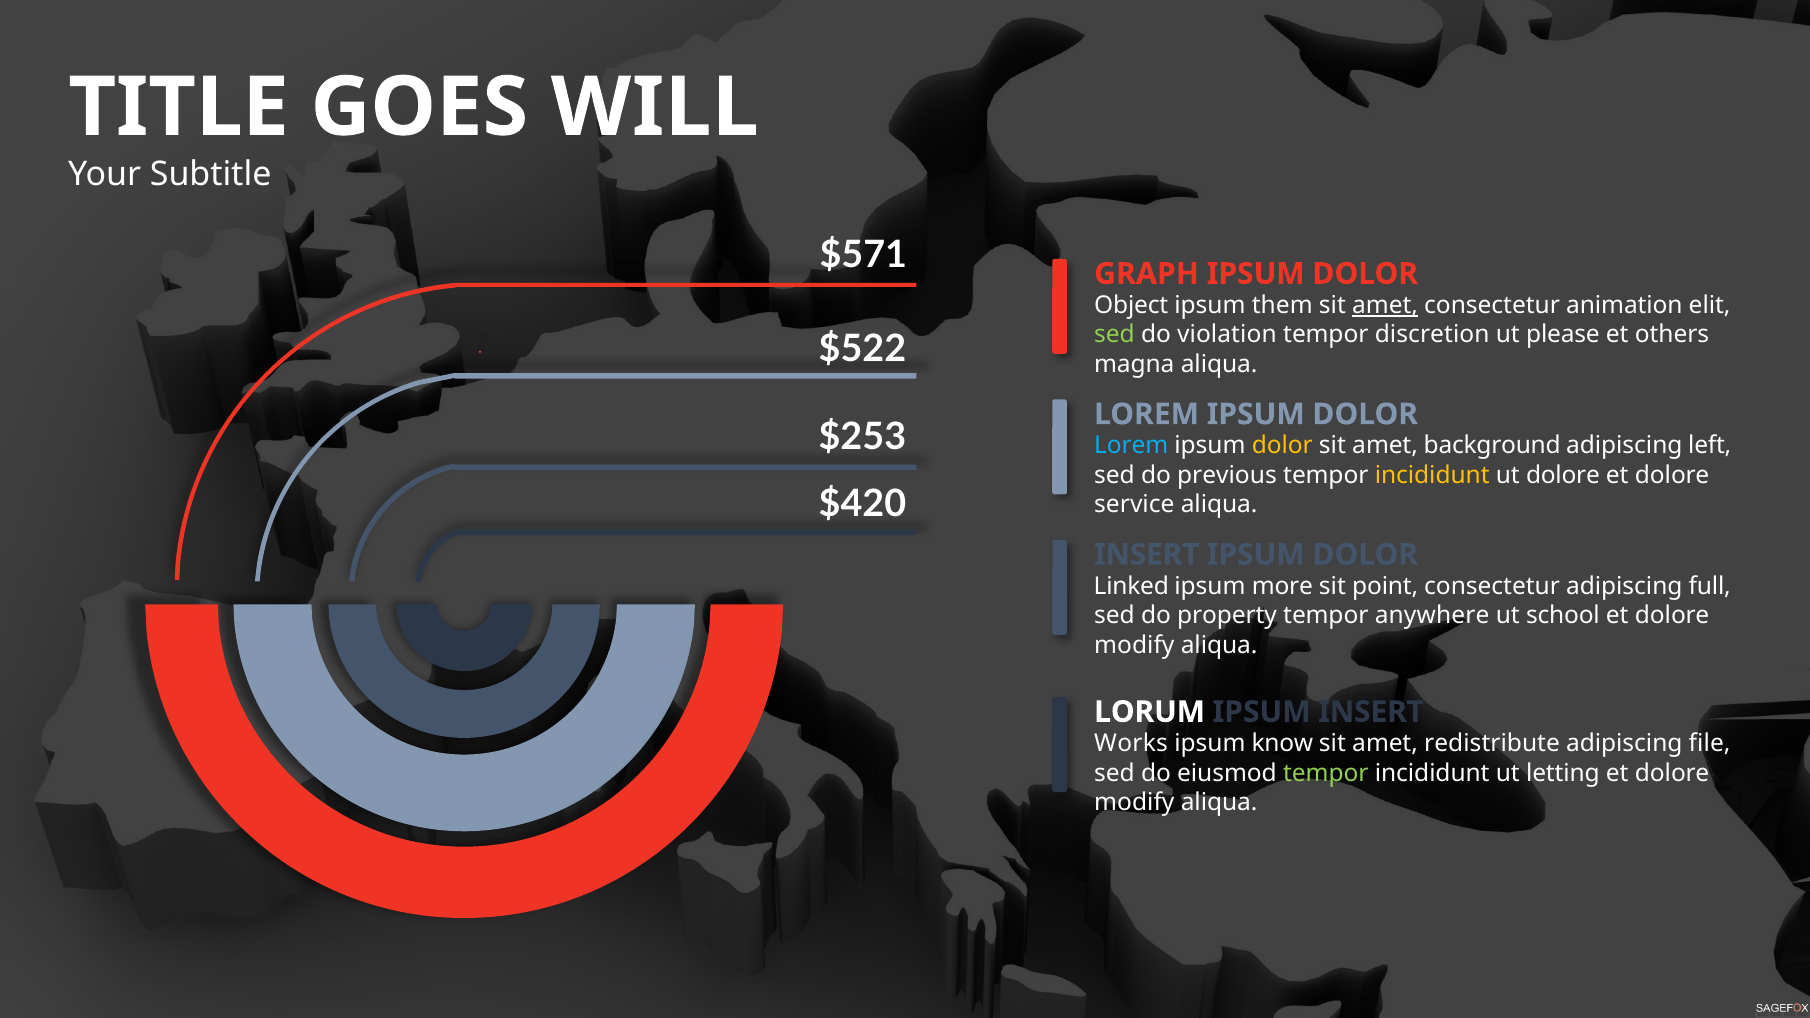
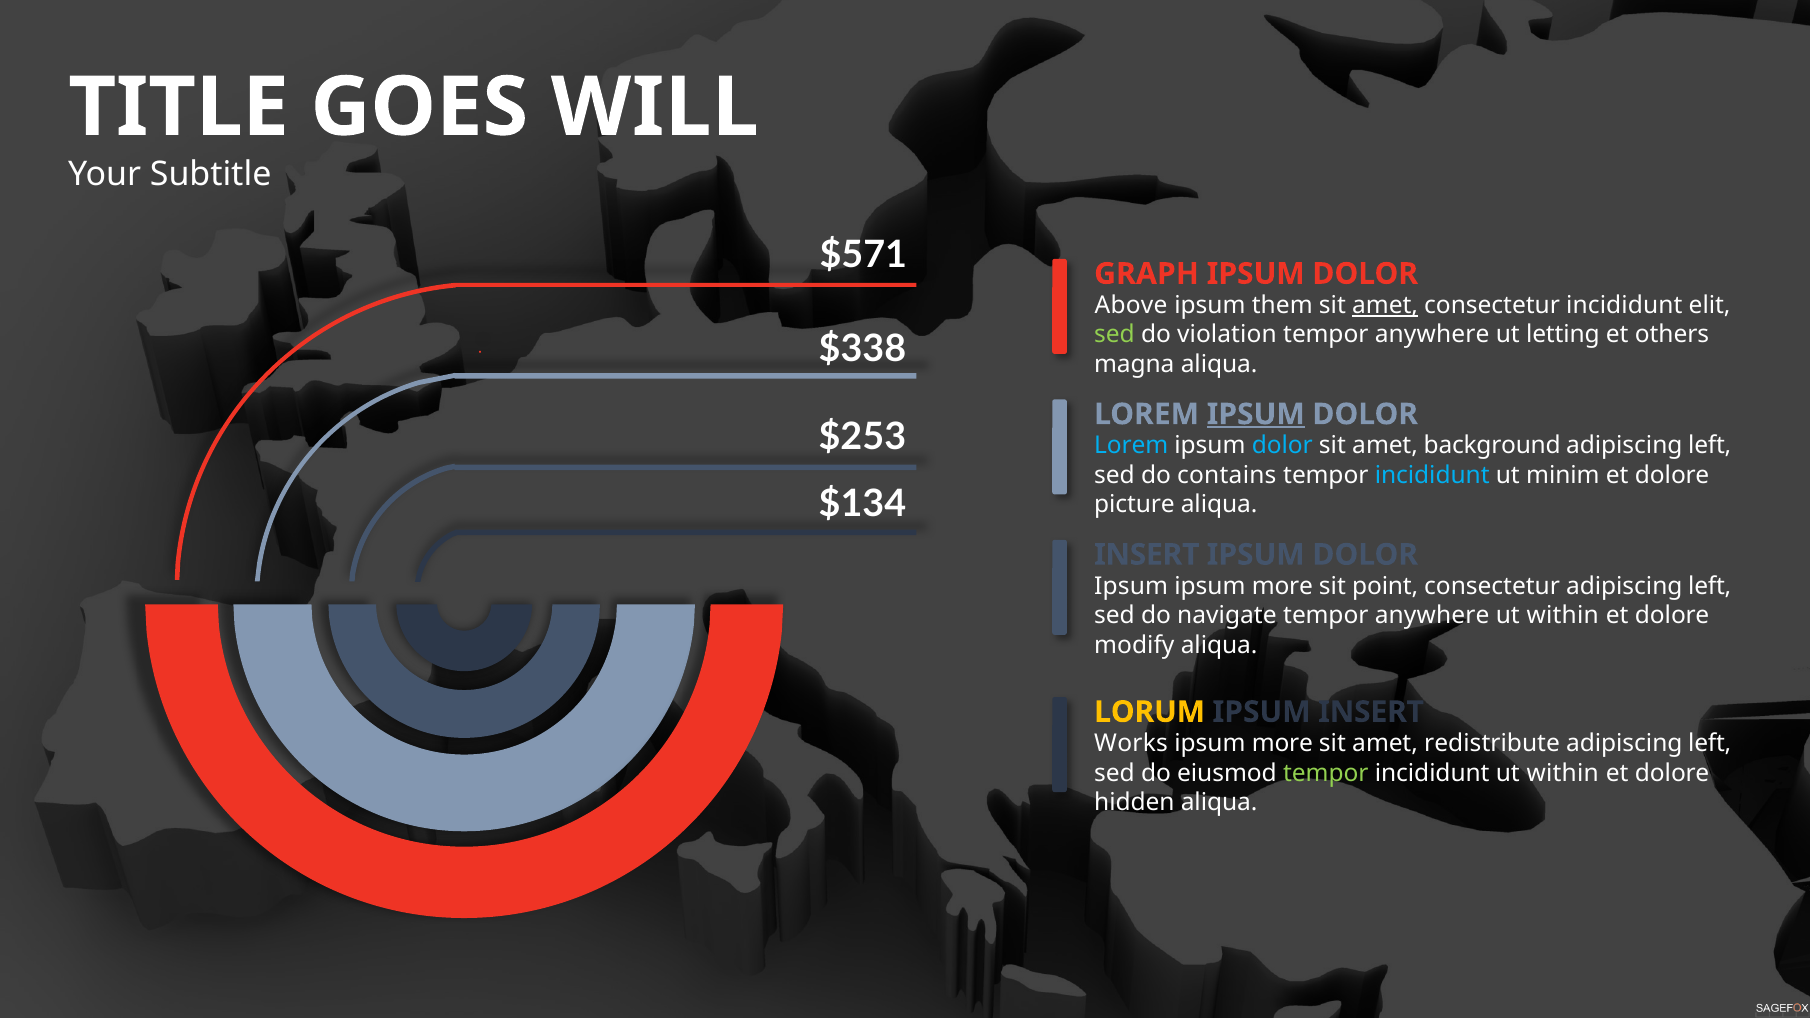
Object: Object -> Above (1131, 305)
consectetur animation: animation -> incididunt (1624, 305)
discretion: discretion -> anywhere (1432, 335)
please: please -> letting (1563, 335)
$522: $522 -> $338 (862, 349)
IPSUM underline: none -> present (1256, 414)
dolor colour: yellow -> light blue (1282, 446)
previous: previous -> contains (1227, 475)
incididunt colour: yellow -> light blue (1432, 475)
ut dolore: dolore -> minim (1563, 475)
$420: $420 -> $134 (862, 505)
service: service -> picture (1134, 505)
Linked: Linked -> Ipsum (1131, 586)
consectetur adipiscing full: full -> left (1710, 586)
property: property -> navigate (1227, 616)
school: school -> within (1563, 616)
LORUM colour: white -> yellow (1150, 712)
know: know -> more (1282, 744)
file: file -> left (1710, 744)
incididunt ut letting: letting -> within (1563, 773)
modify: modify -> hidden (1134, 802)
